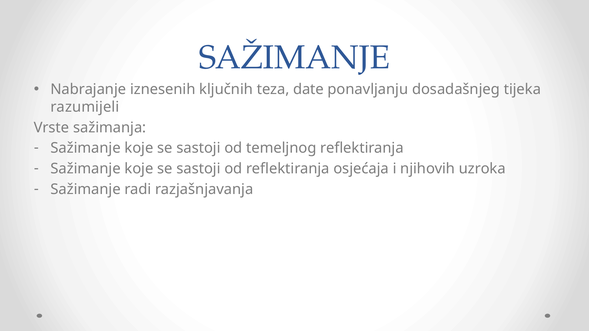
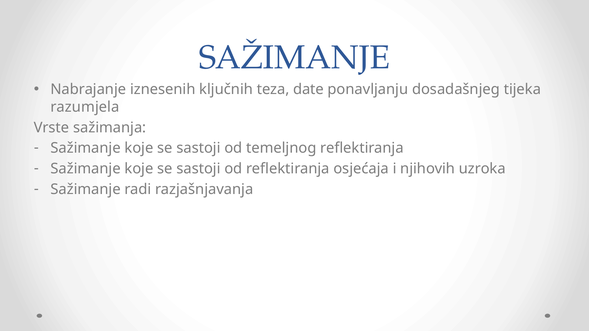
razumijeli: razumijeli -> razumjela (85, 107)
